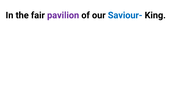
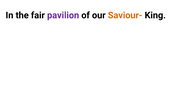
Saviour- colour: blue -> orange (125, 15)
